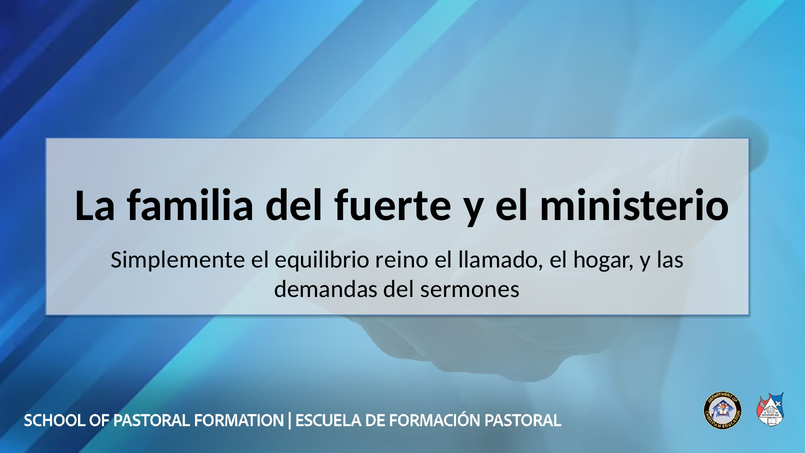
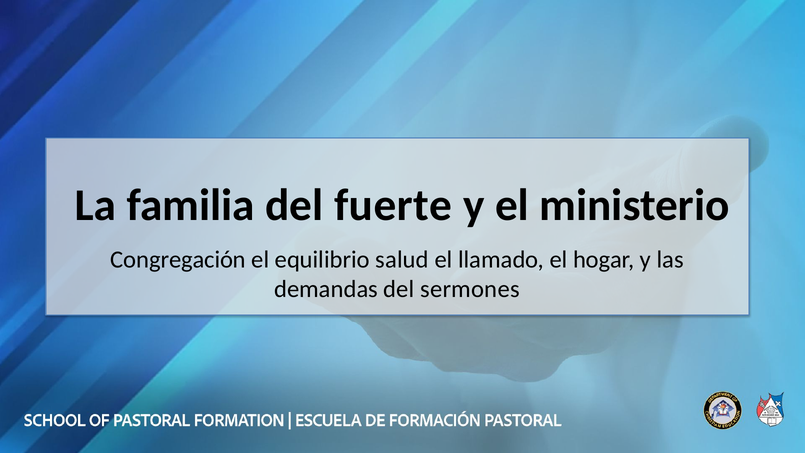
Simplemente: Simplemente -> Congregación (178, 259)
reino: reino -> salud (402, 259)
